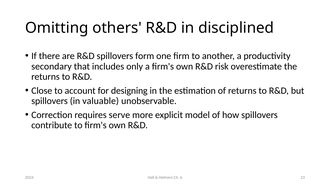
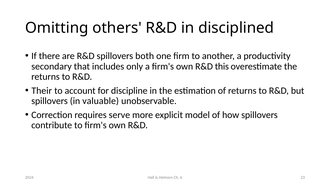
form: form -> both (145, 56)
risk: risk -> this (222, 66)
Close: Close -> Their (42, 90)
designing: designing -> discipline (129, 90)
